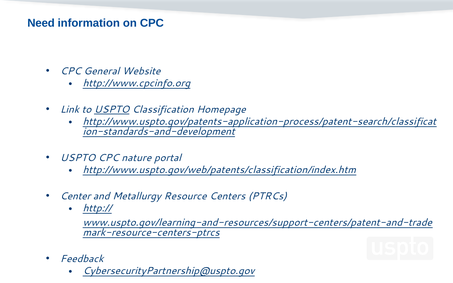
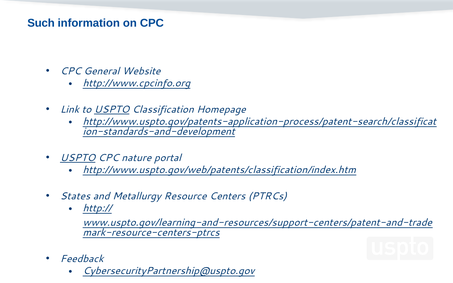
Need: Need -> Such (41, 23)
USPTO underline: none -> present (78, 158)
Center: Center -> States (75, 196)
